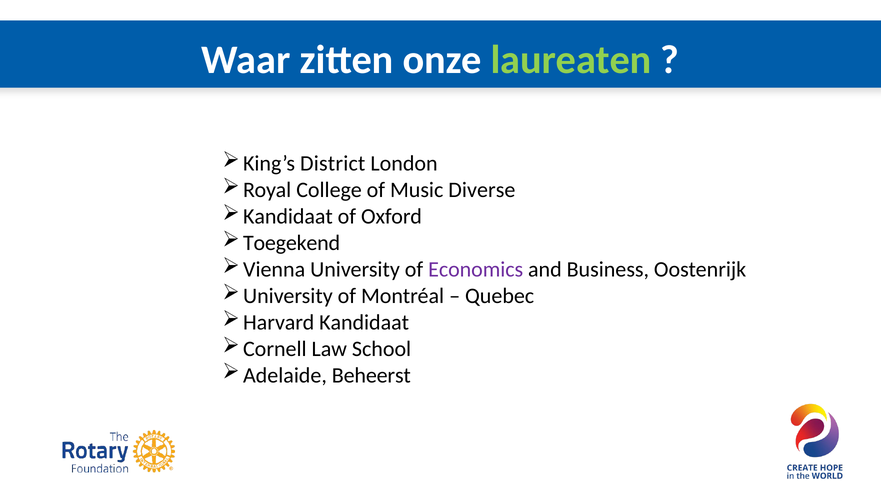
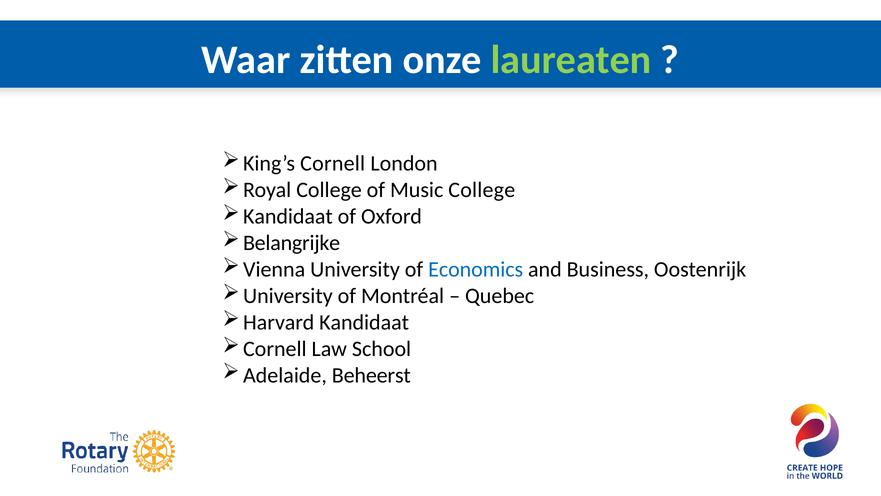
King’s District: District -> Cornell (333, 164)
Music Diverse: Diverse -> College (482, 190)
Toegekend: Toegekend -> Belangrijke (292, 243)
Economics colour: purple -> blue (476, 269)
